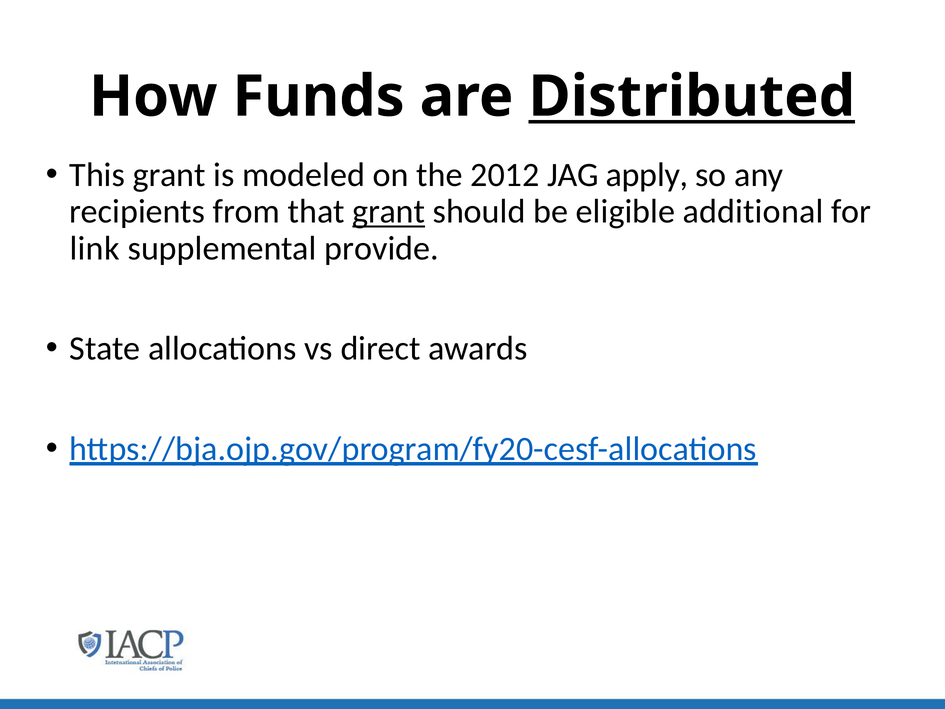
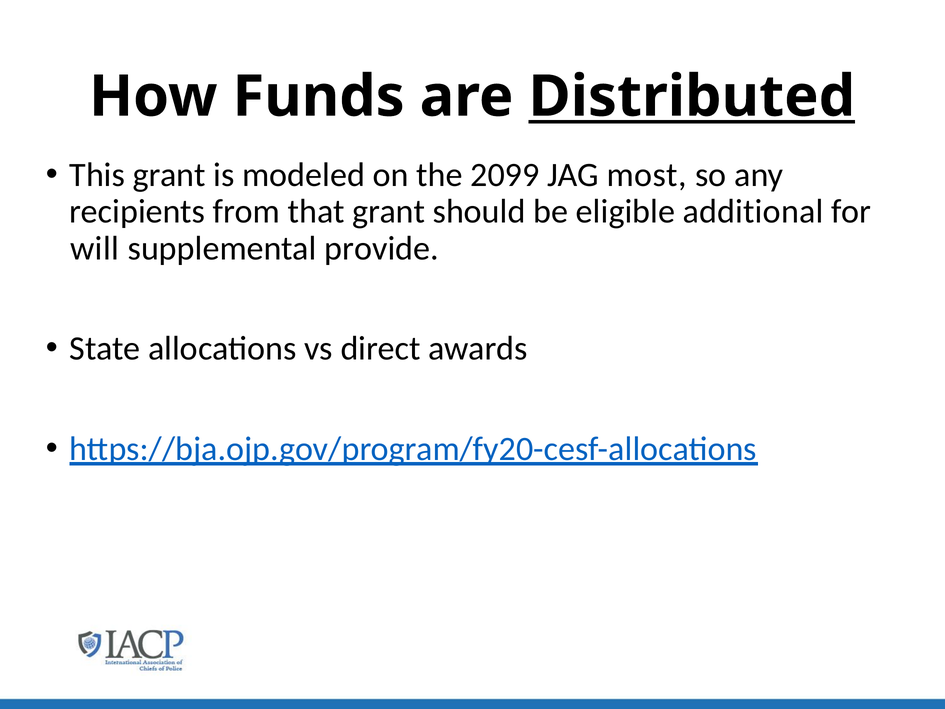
2012: 2012 -> 2099 (505, 175)
apply: apply -> most (647, 175)
grant underline: present -> none (389, 212)
link: link -> will (95, 248)
